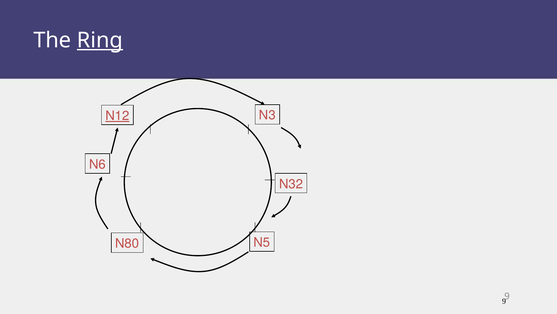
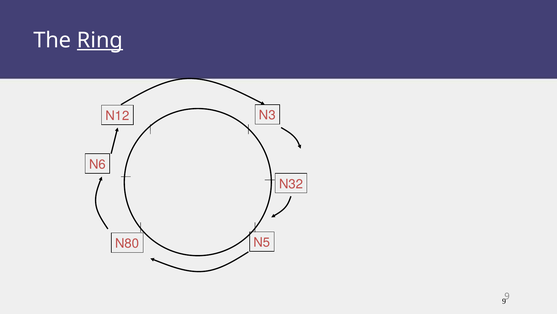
N12 underline: present -> none (117, 116)
